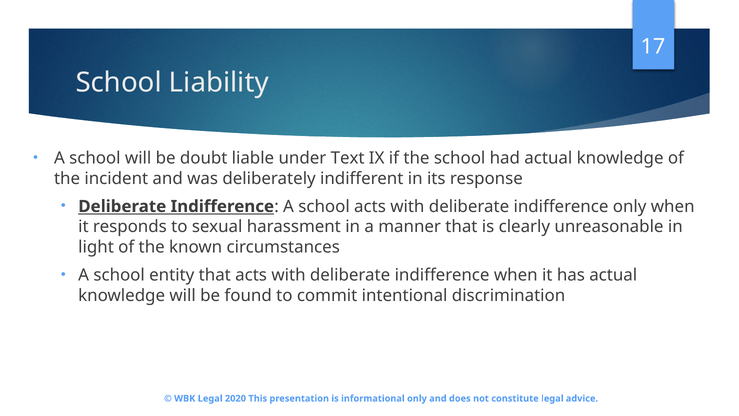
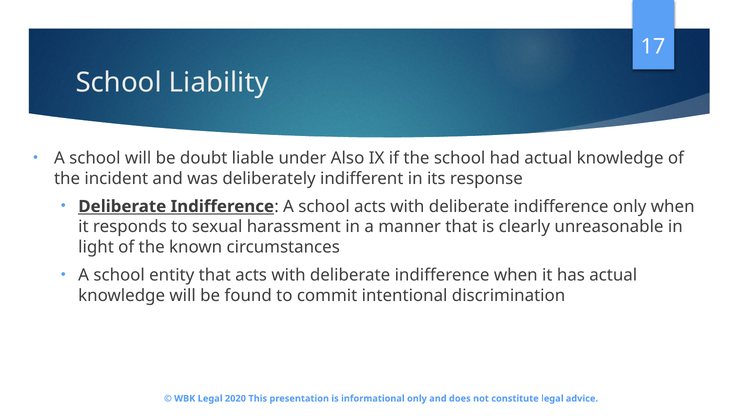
Text: Text -> Also (348, 158)
